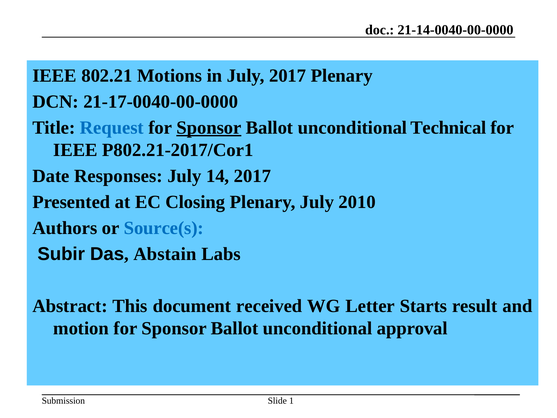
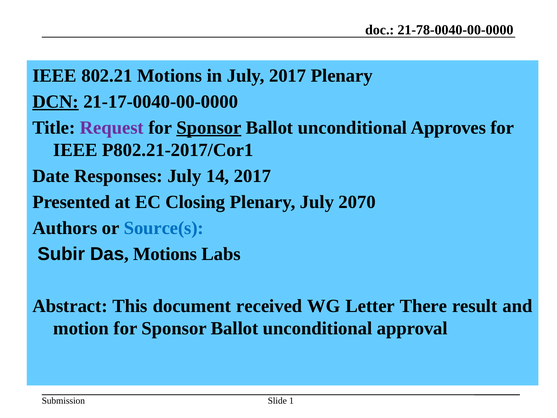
21-14-0040-00-0000: 21-14-0040-00-0000 -> 21-78-0040-00-0000 (455, 30)
DCN underline: none -> present (56, 102)
Request colour: blue -> purple (112, 128)
Technical: Technical -> Approves (448, 128)
2010: 2010 -> 2070 (357, 202)
Das Abstain: Abstain -> Motions (165, 254)
Starts: Starts -> There (423, 306)
